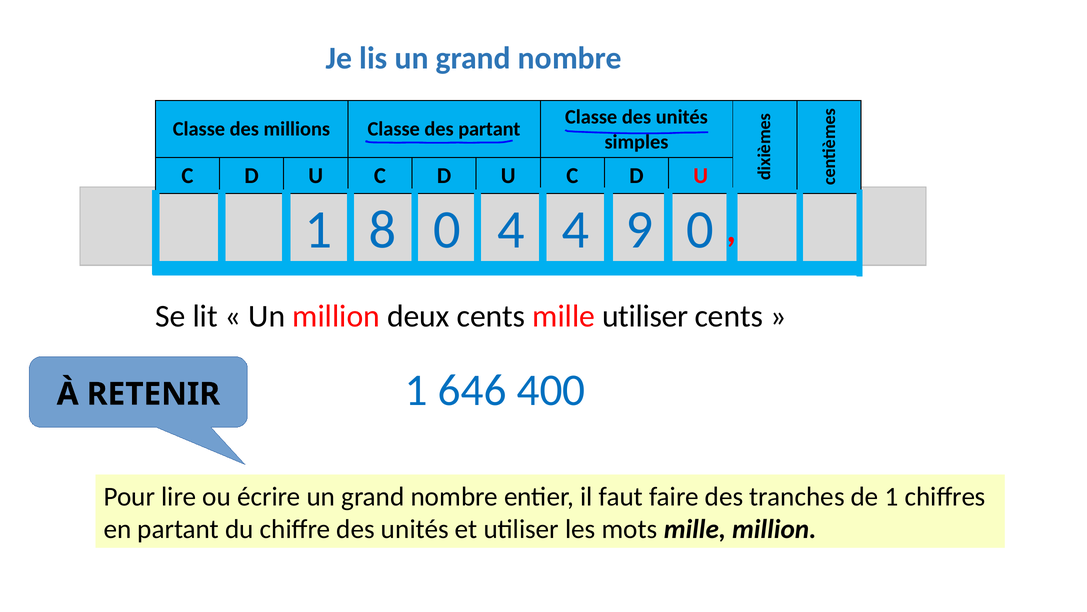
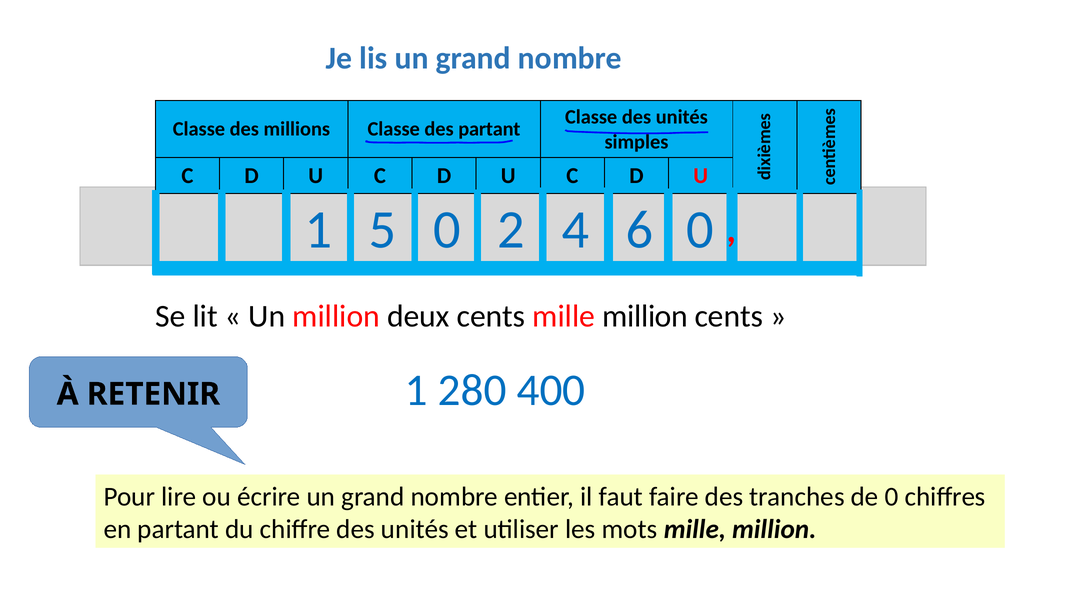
8: 8 -> 5 (383, 230)
0 4: 4 -> 2 (511, 230)
9: 9 -> 6 (640, 230)
cents mille utiliser: utiliser -> million (645, 316)
646: 646 -> 280 (472, 390)
de 1: 1 -> 0 (892, 496)
